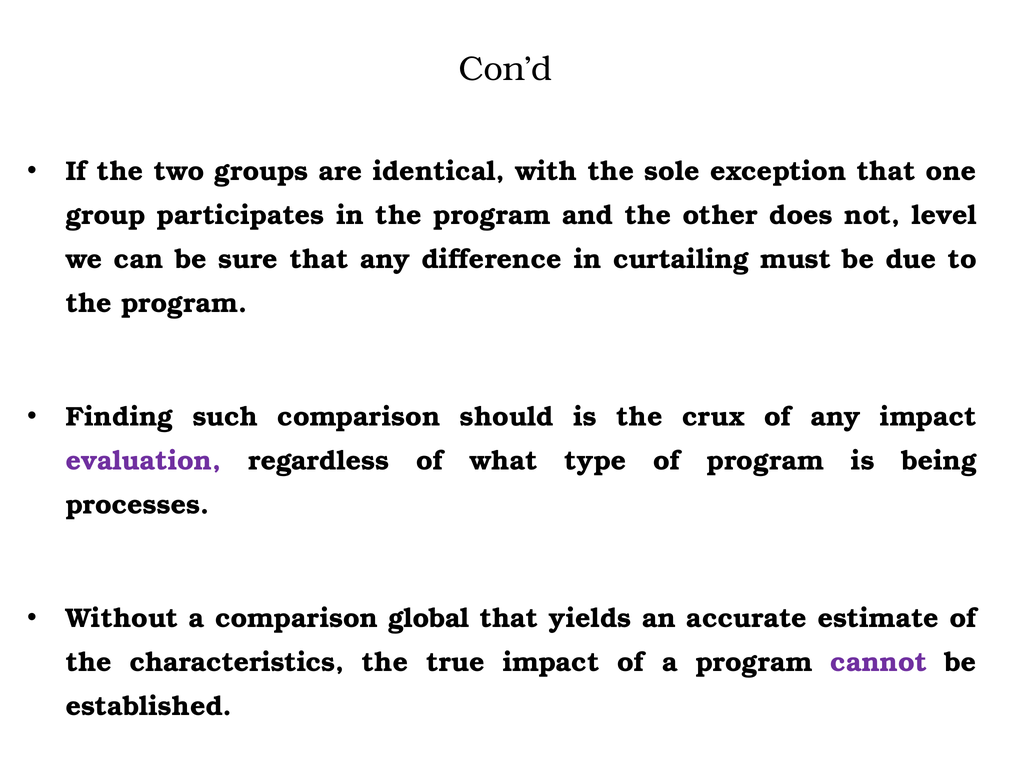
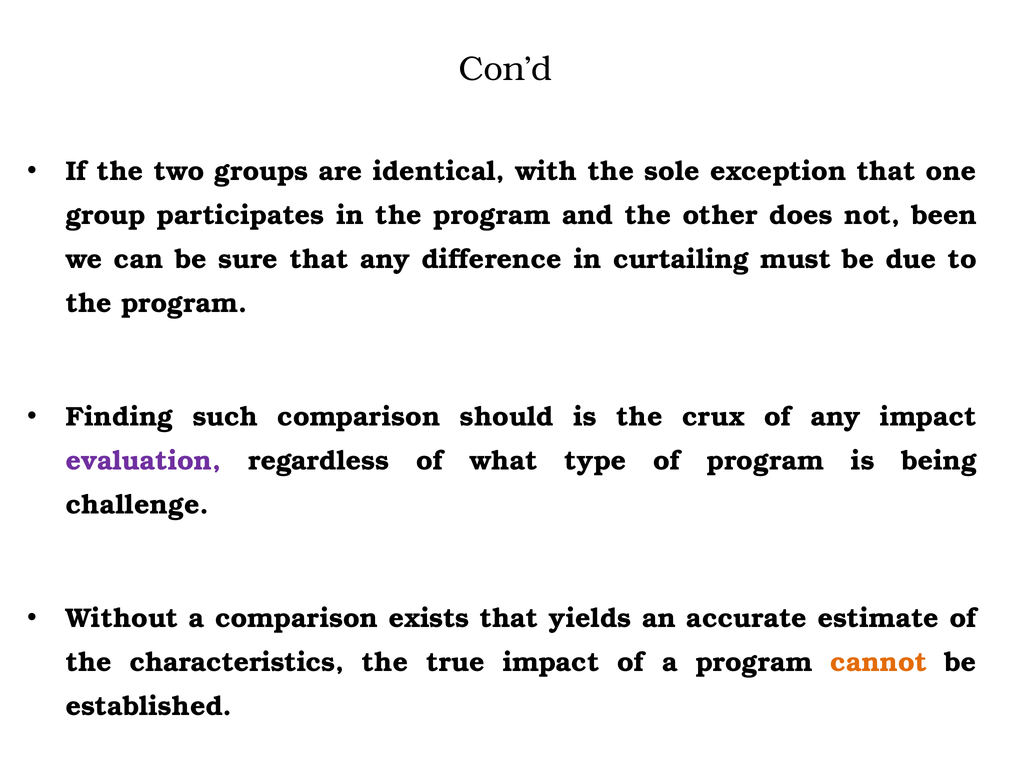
level: level -> been (944, 215)
processes: processes -> challenge (137, 504)
global: global -> exists (429, 618)
cannot colour: purple -> orange (879, 662)
